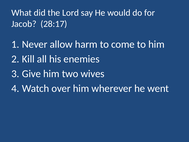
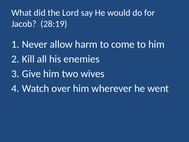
28:17: 28:17 -> 28:19 (54, 24)
